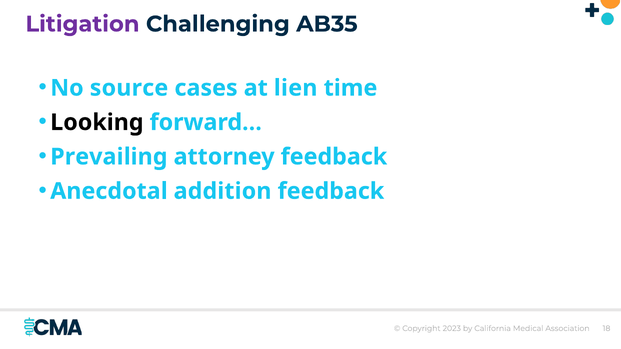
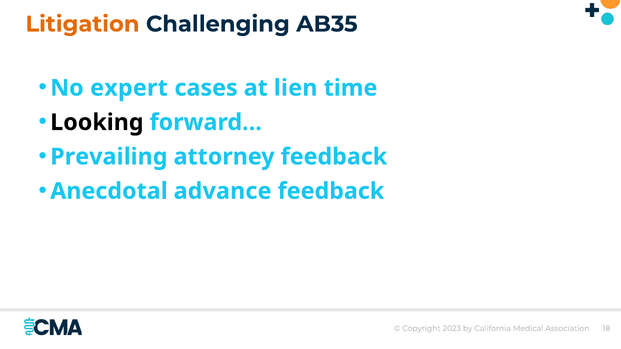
Litigation colour: purple -> orange (82, 24)
source: source -> expert (129, 88)
addition: addition -> advance (223, 191)
